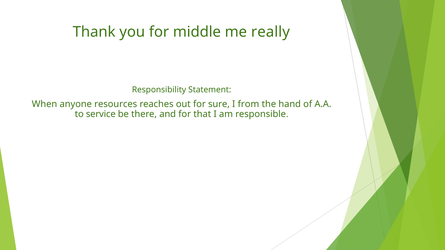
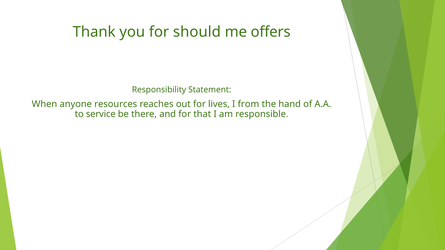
middle: middle -> should (197, 32)
really: really -> offers (271, 32)
sure: sure -> lives (219, 104)
